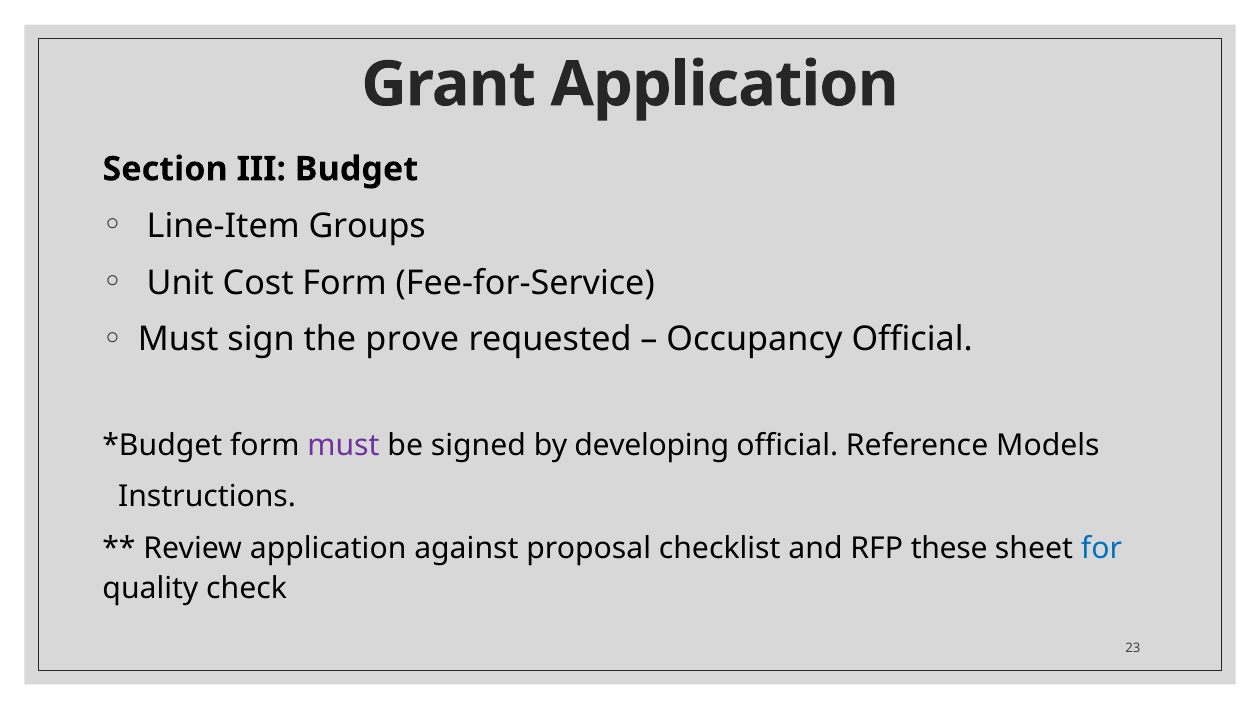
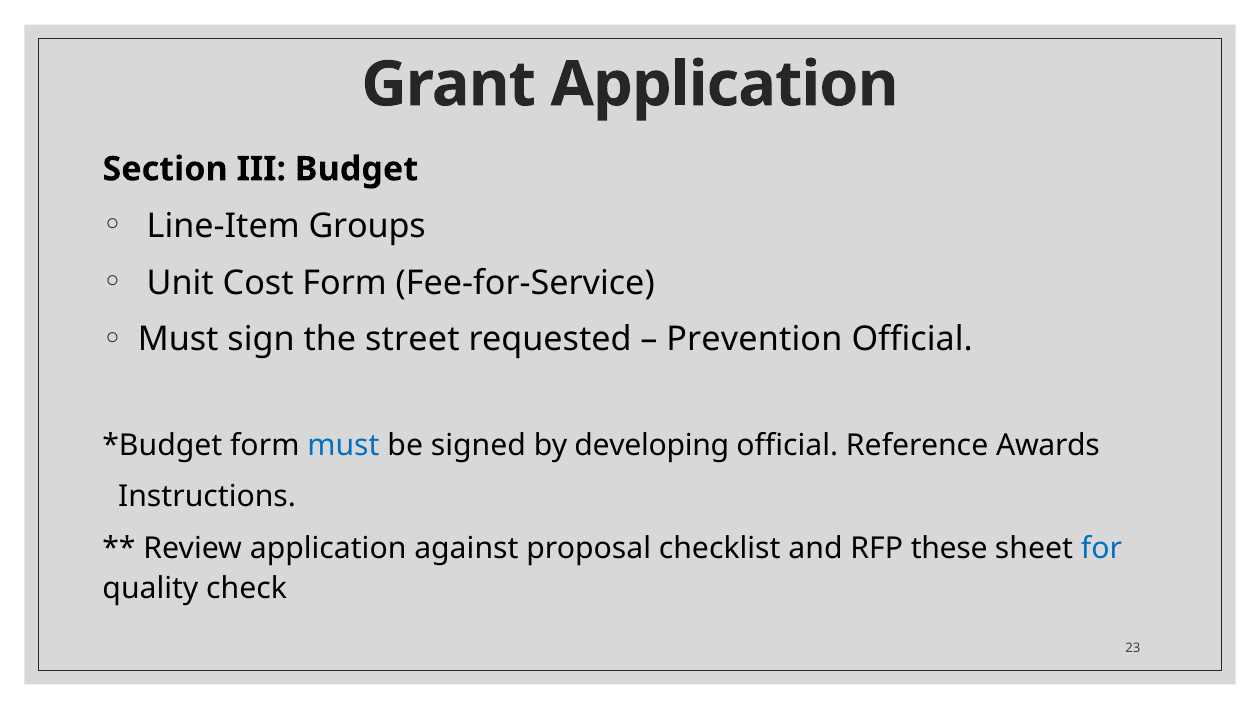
prove: prove -> street (412, 340)
Occupancy: Occupancy -> Prevention (754, 340)
must colour: purple -> blue (343, 445)
Models: Models -> Awards (1048, 445)
